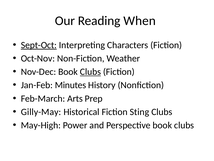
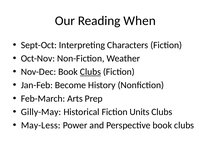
Sept-Oct underline: present -> none (39, 45)
Minutes: Minutes -> Become (70, 85)
Sting: Sting -> Units (140, 112)
May-High: May-High -> May-Less (41, 125)
